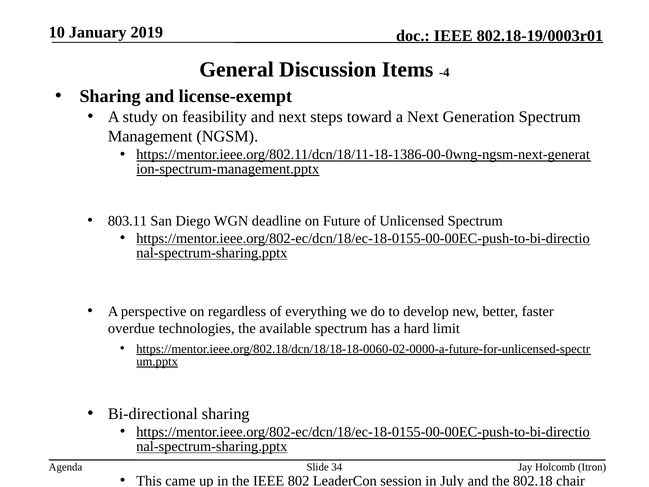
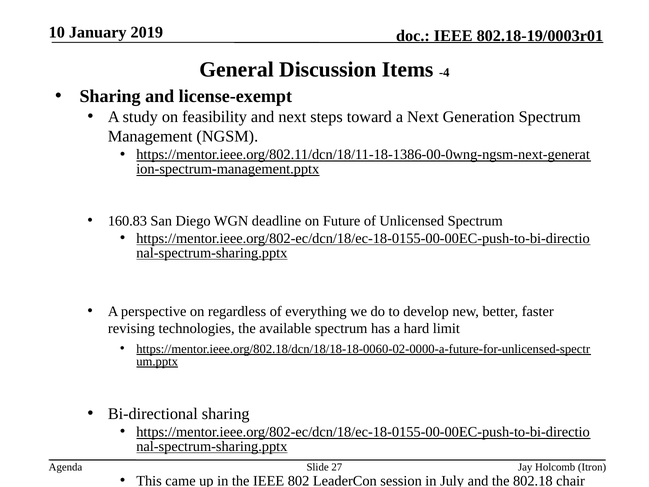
803.11: 803.11 -> 160.83 (127, 221)
overdue: overdue -> revising (131, 329)
34: 34 -> 27 (337, 467)
